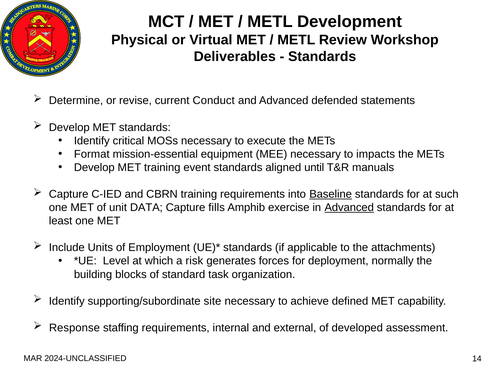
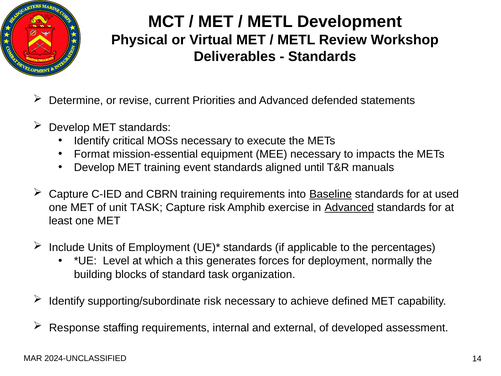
Conduct: Conduct -> Priorities (214, 101)
such: such -> used (447, 194)
unit DATA: DATA -> TASK (146, 207)
Capture fills: fills -> risk (217, 207)
attachments: attachments -> percentages (403, 247)
risk: risk -> this (194, 261)
supporting/subordinate site: site -> risk (213, 301)
